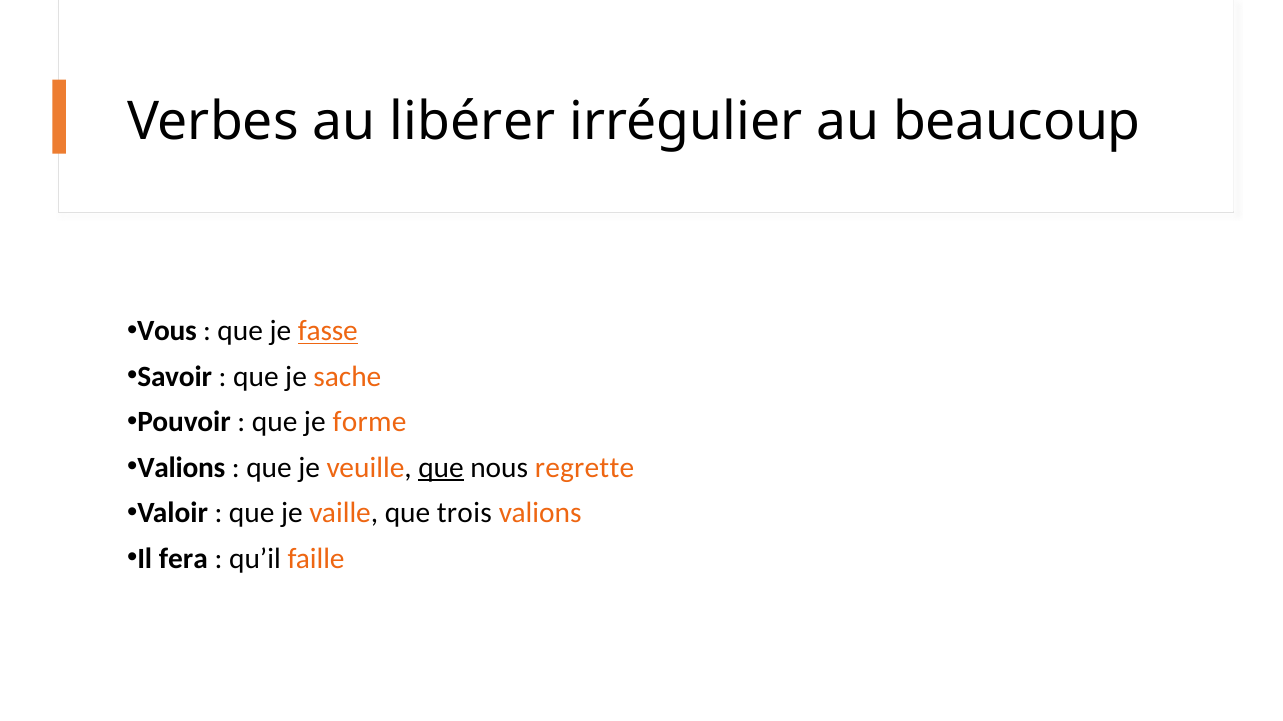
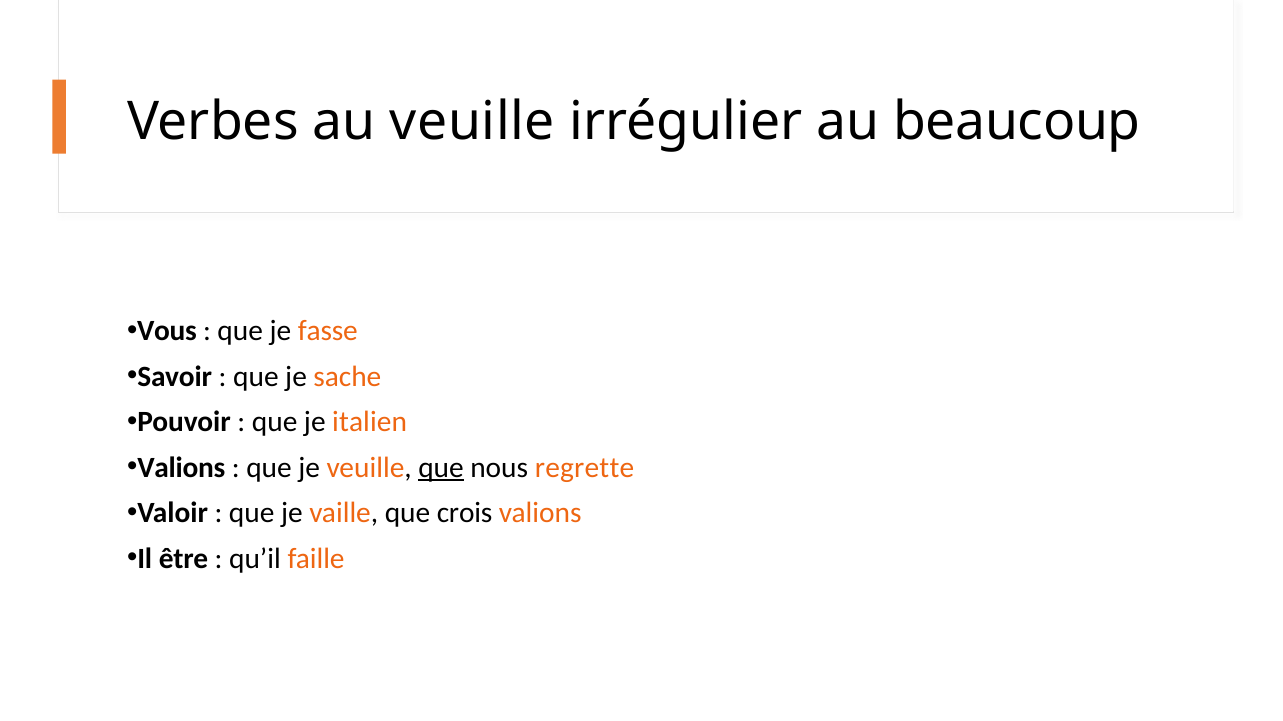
au libérer: libérer -> veuille (472, 122)
fasse underline: present -> none (328, 331)
forme: forme -> italien (370, 422)
trois: trois -> crois (465, 513)
fera: fera -> être (184, 559)
